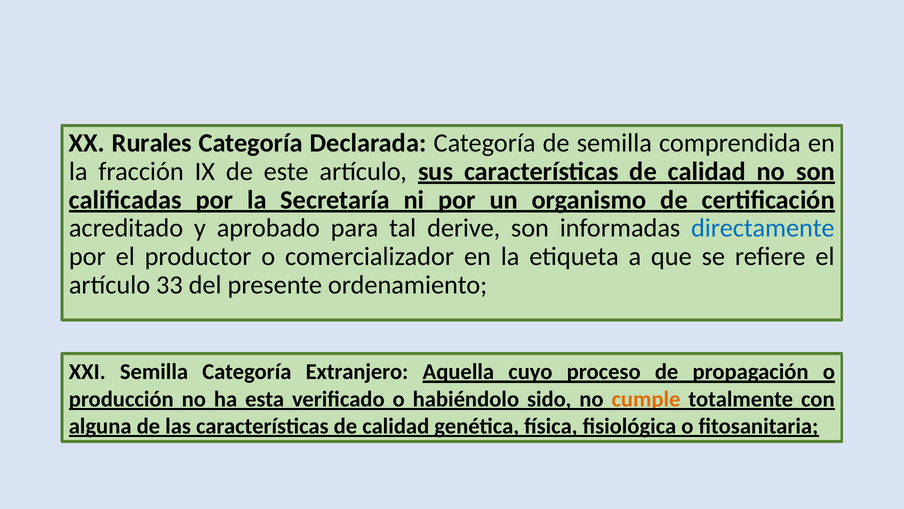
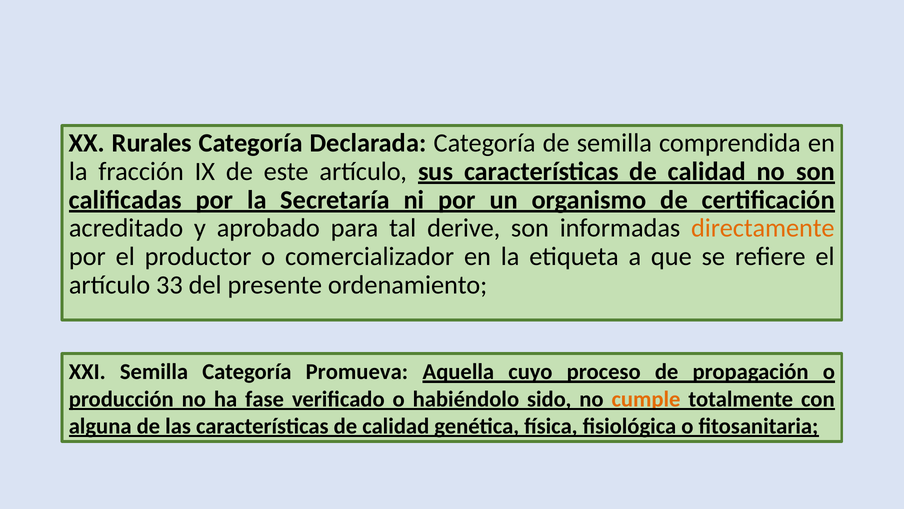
directamente colour: blue -> orange (763, 228)
Extranjero: Extranjero -> Promueva (357, 372)
esta: esta -> fase (265, 399)
